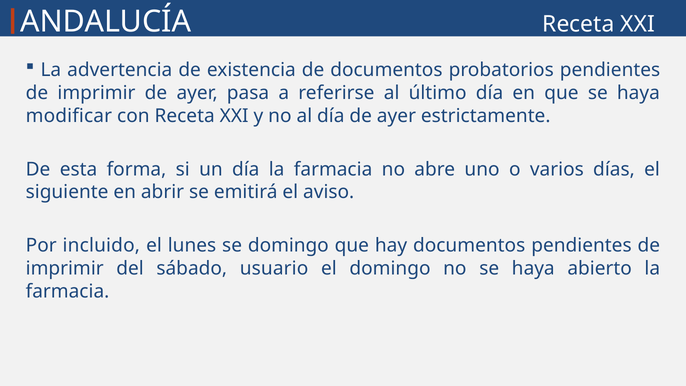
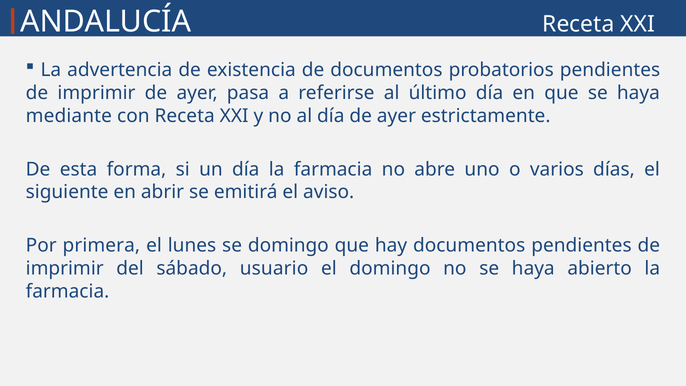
modificar: modificar -> mediante (69, 116)
incluido: incluido -> primera (101, 245)
